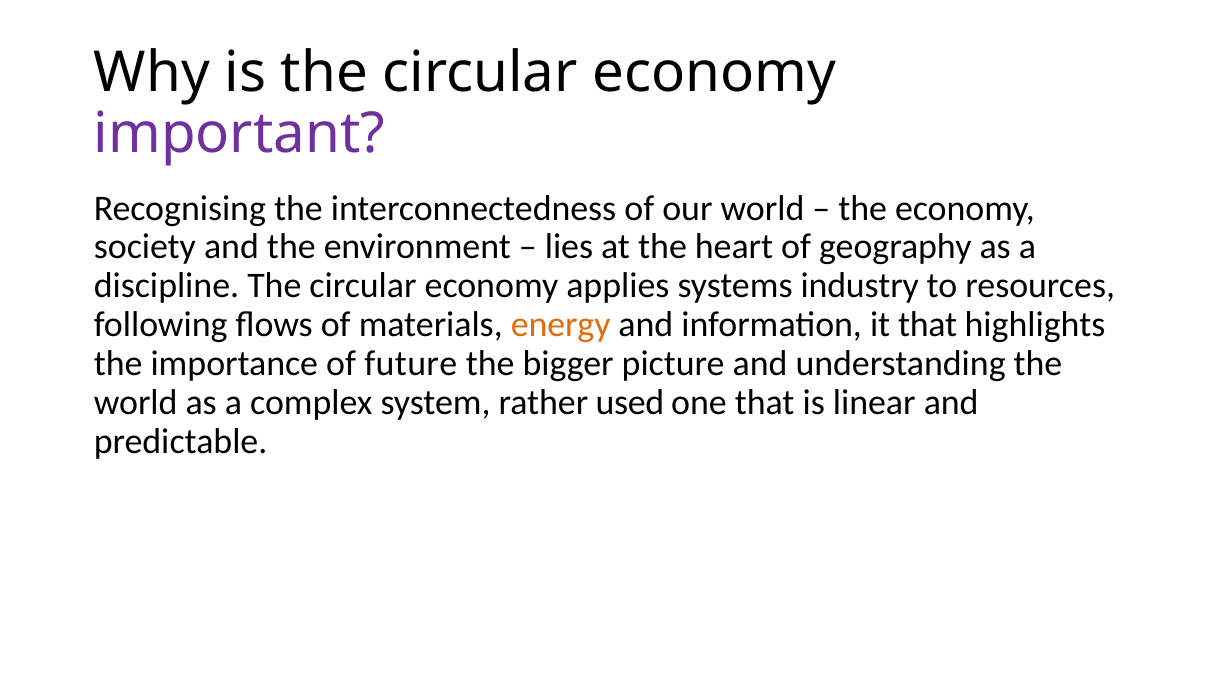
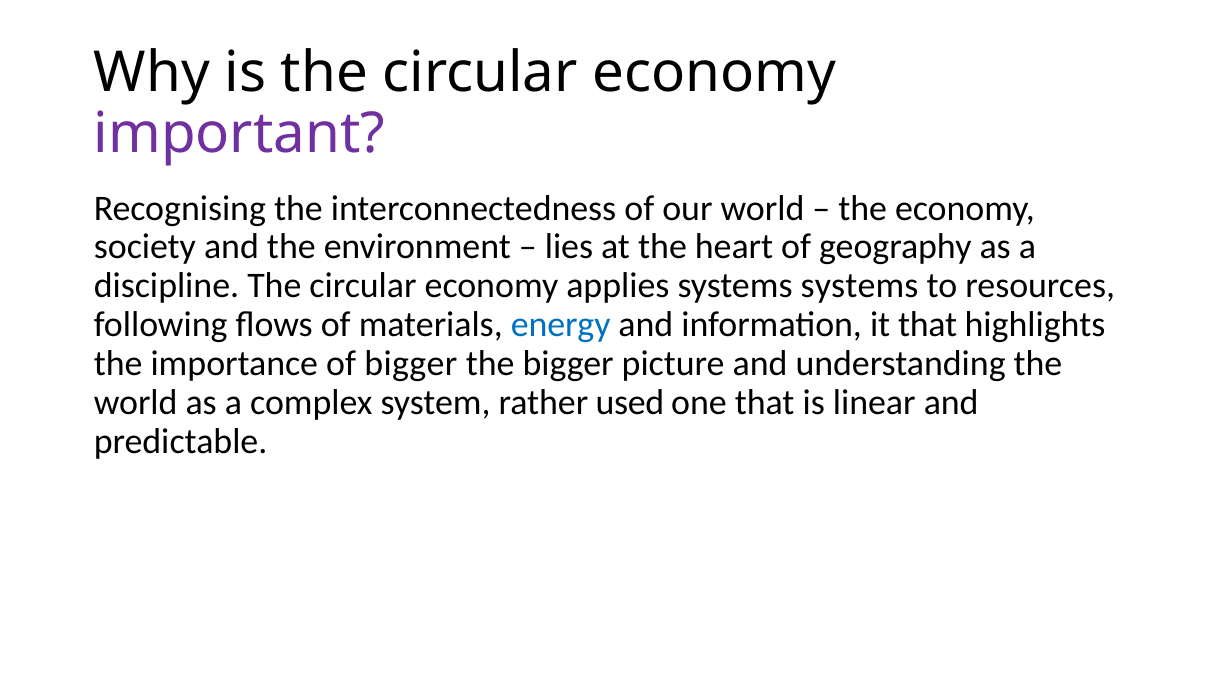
systems industry: industry -> systems (860, 286)
energy colour: orange -> blue (561, 324)
of future: future -> bigger (411, 363)
